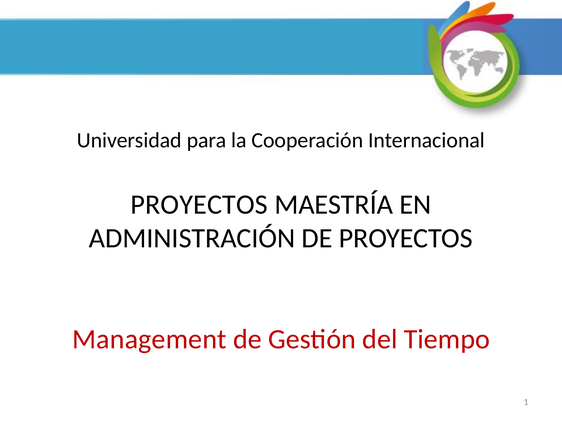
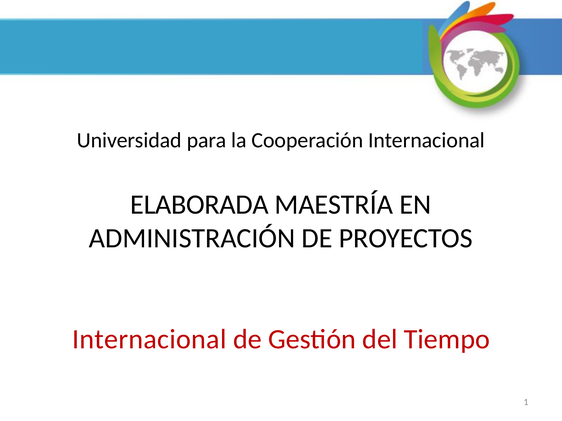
PROYECTOS: PROYECTOS -> ELABORADA (199, 205)
Management: Management -> Internacional (149, 340)
